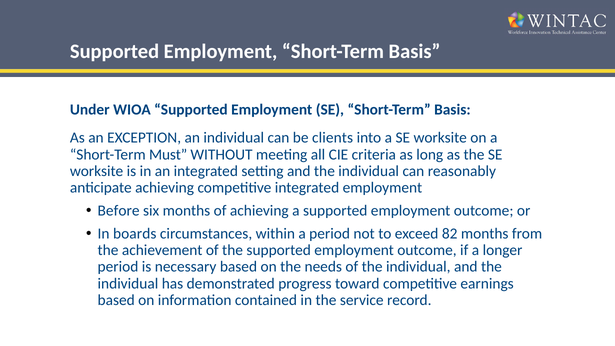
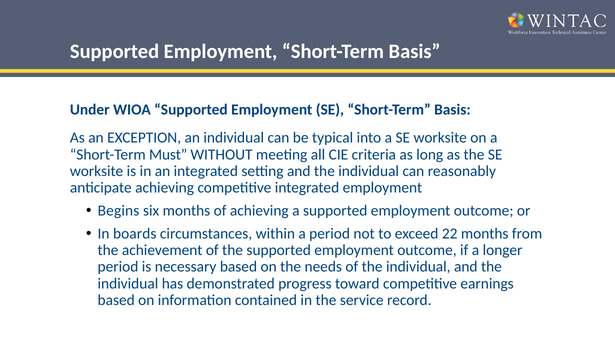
clients: clients -> typical (333, 138)
Before: Before -> Begins (119, 211)
82: 82 -> 22 (450, 234)
